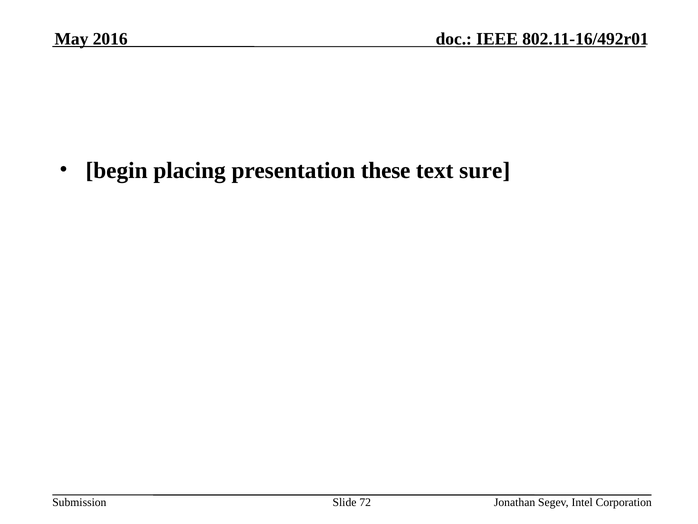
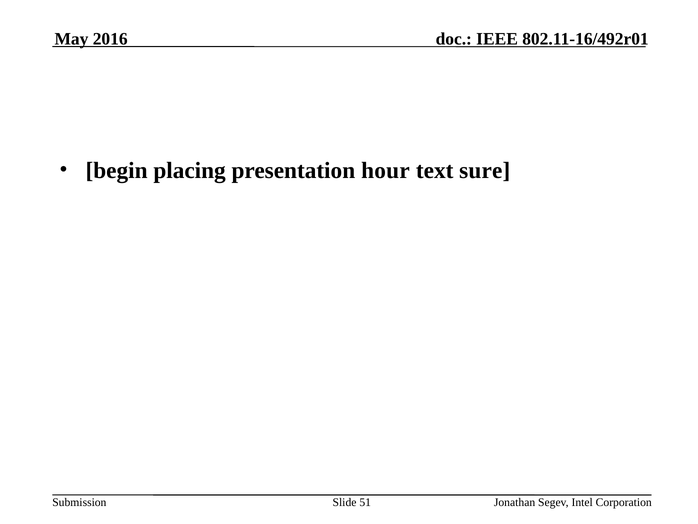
these: these -> hour (385, 170)
72: 72 -> 51 (365, 502)
